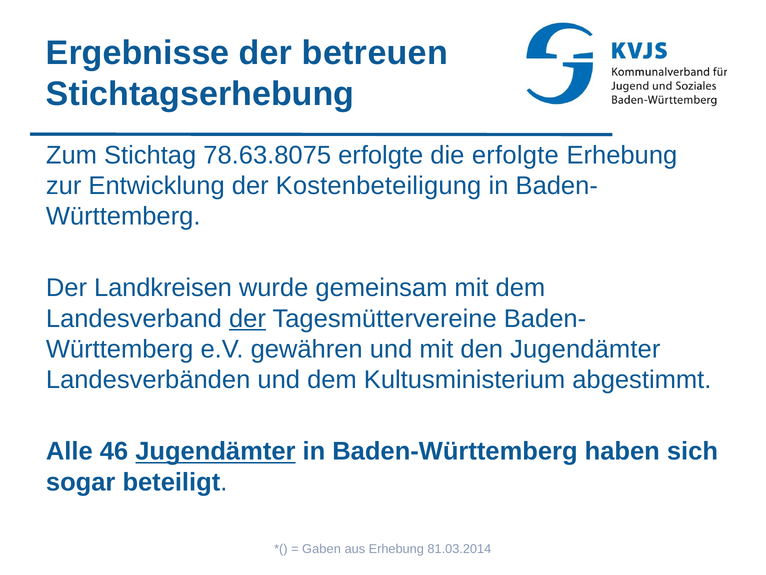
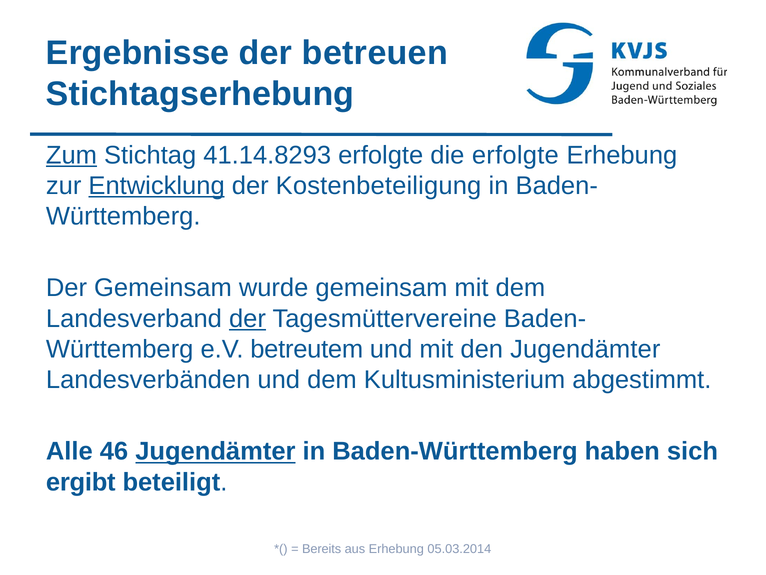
Zum underline: none -> present (71, 155)
78.63.8075: 78.63.8075 -> 41.14.8293 (267, 155)
Entwicklung underline: none -> present (157, 186)
Der Landkreisen: Landkreisen -> Gemeinsam (163, 288)
gewähren: gewähren -> betreutem (307, 349)
sogar: sogar -> ergibt (81, 482)
Gaben: Gaben -> Bereits (322, 549)
81.03.2014: 81.03.2014 -> 05.03.2014 (459, 549)
